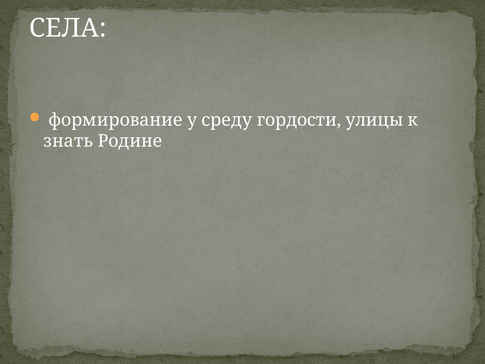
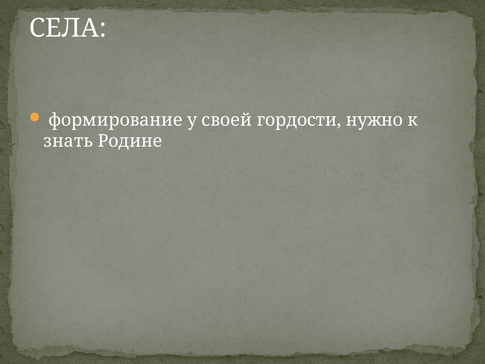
среду: среду -> своей (227, 120)
улицы: улицы -> нужно (374, 120)
